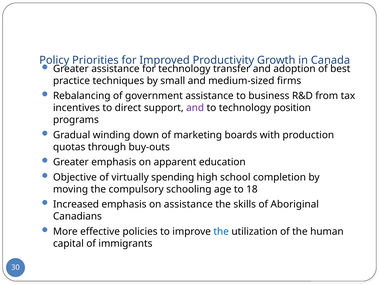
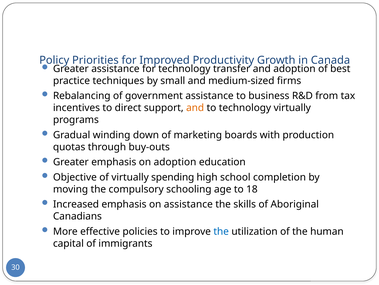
and colour: purple -> orange (195, 108)
technology position: position -> virtually (292, 108)
on apparent: apparent -> adoption (175, 162)
